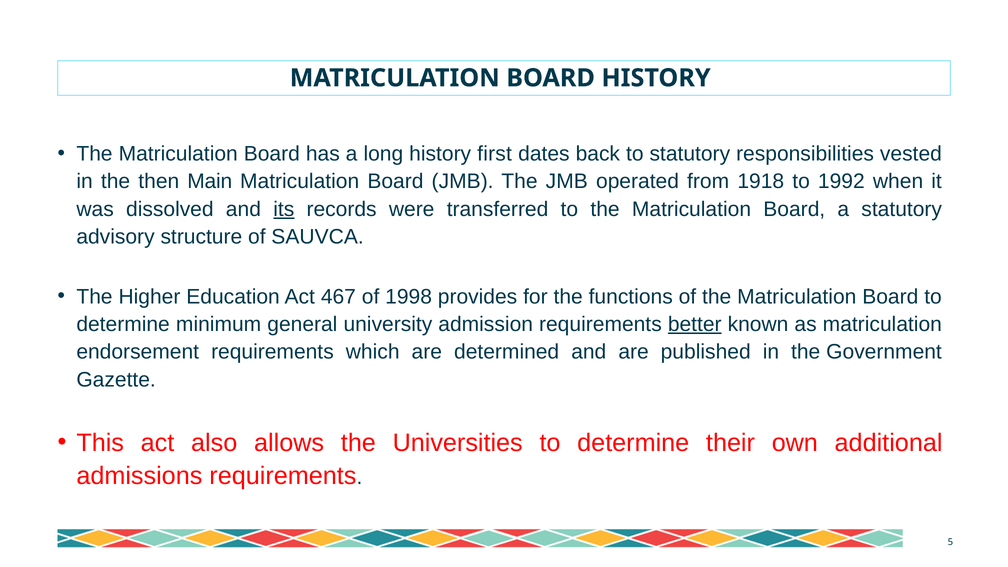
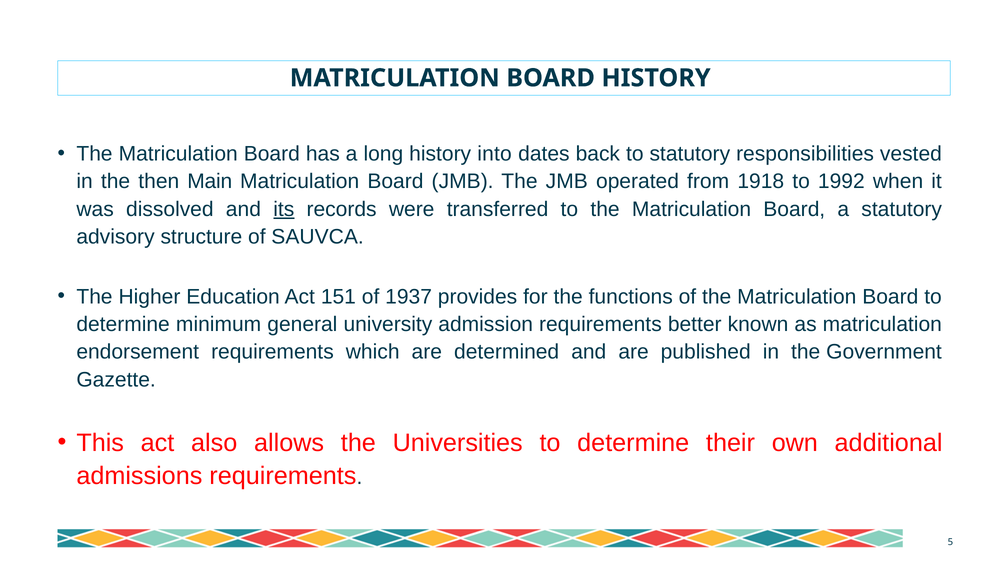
first: first -> into (495, 154)
467: 467 -> 151 (338, 297)
1998: 1998 -> 1937 (409, 297)
better underline: present -> none (695, 324)
